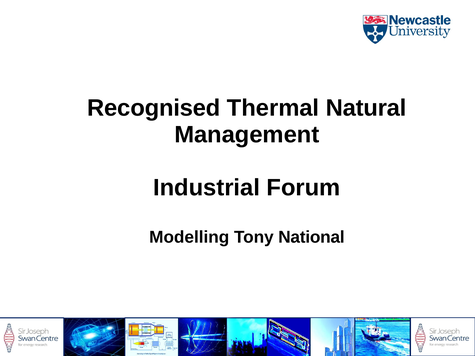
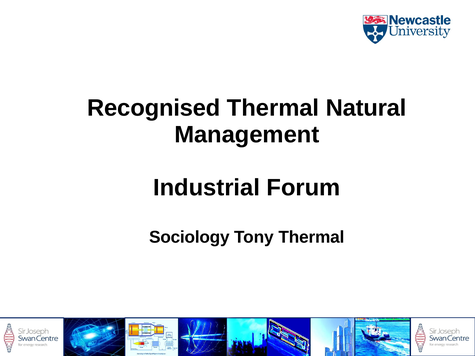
Modelling: Modelling -> Sociology (189, 237)
Tony National: National -> Thermal (311, 237)
